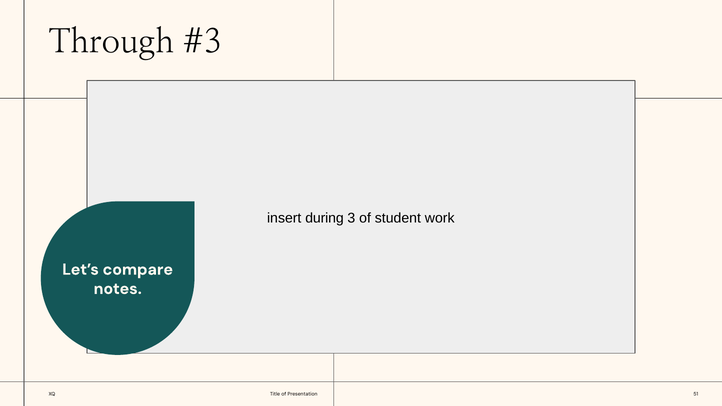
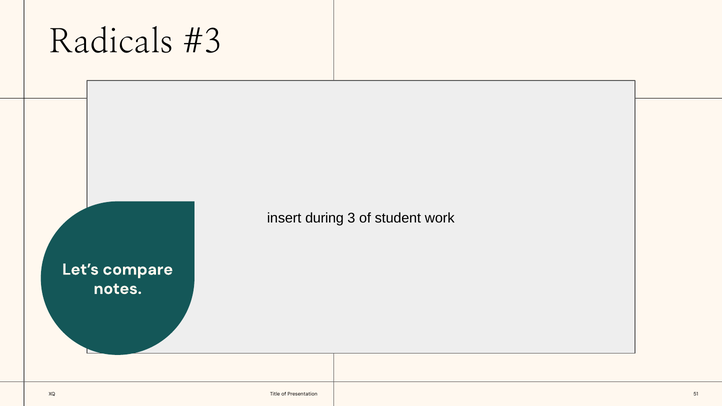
Through: Through -> Radicals (111, 42)
